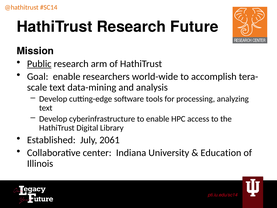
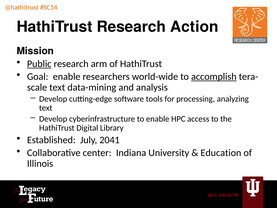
Future: Future -> Action (194, 27)
accomplish underline: none -> present (214, 77)
2061: 2061 -> 2041 (110, 140)
